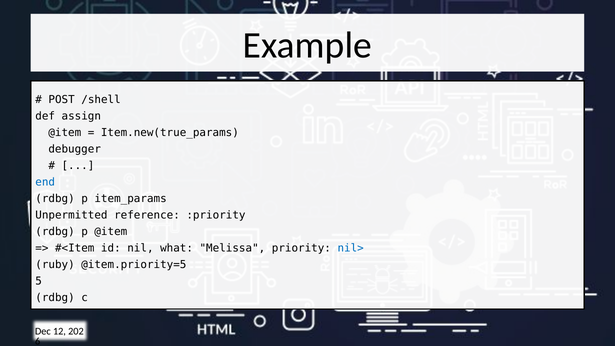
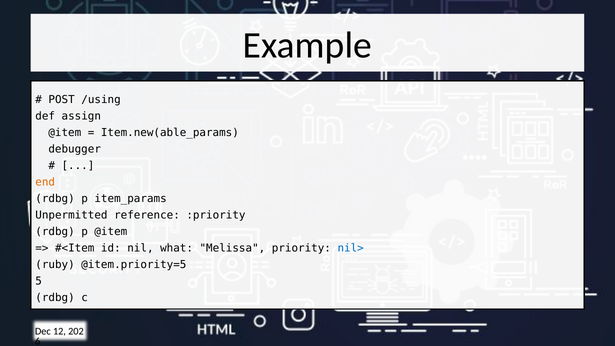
/shell: /shell -> /using (101, 100)
Item.new(true_params: Item.new(true_params -> Item.new(able_params (170, 133)
end colour: blue -> orange (45, 182)
